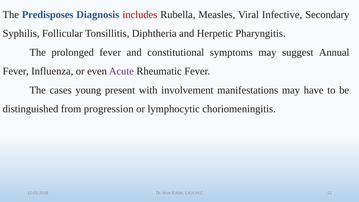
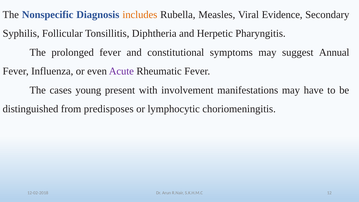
Predisposes: Predisposes -> Nonspecific (48, 15)
includes colour: red -> orange (140, 15)
Infective: Infective -> Evidence (282, 15)
progression: progression -> predisposes (109, 109)
